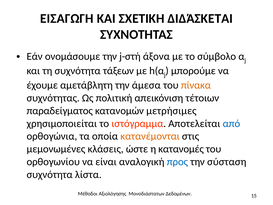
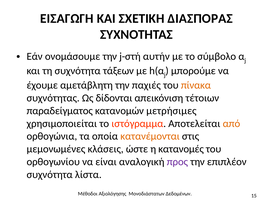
ΔΙΔΆΣΚΕΤΑΙ: ΔΙΔΆΣΚΕΤΑΙ -> ΔΙΑΣΠΟΡΑΣ (200, 18)
άξονα: άξονα -> αυτήν (156, 56)
άμεσα: άμεσα -> παχιές (146, 85)
πολιτική: πολιτική -> δίδονται (114, 98)
από colour: blue -> orange (231, 123)
προς colour: blue -> purple (177, 162)
σύσταση: σύσταση -> επιπλέον (227, 162)
